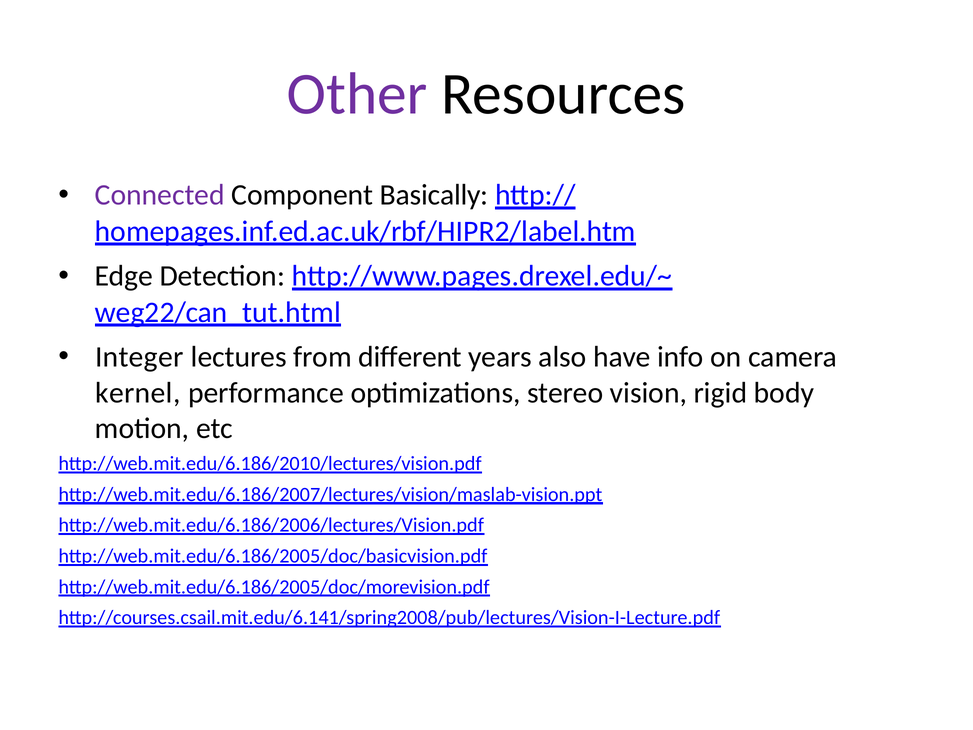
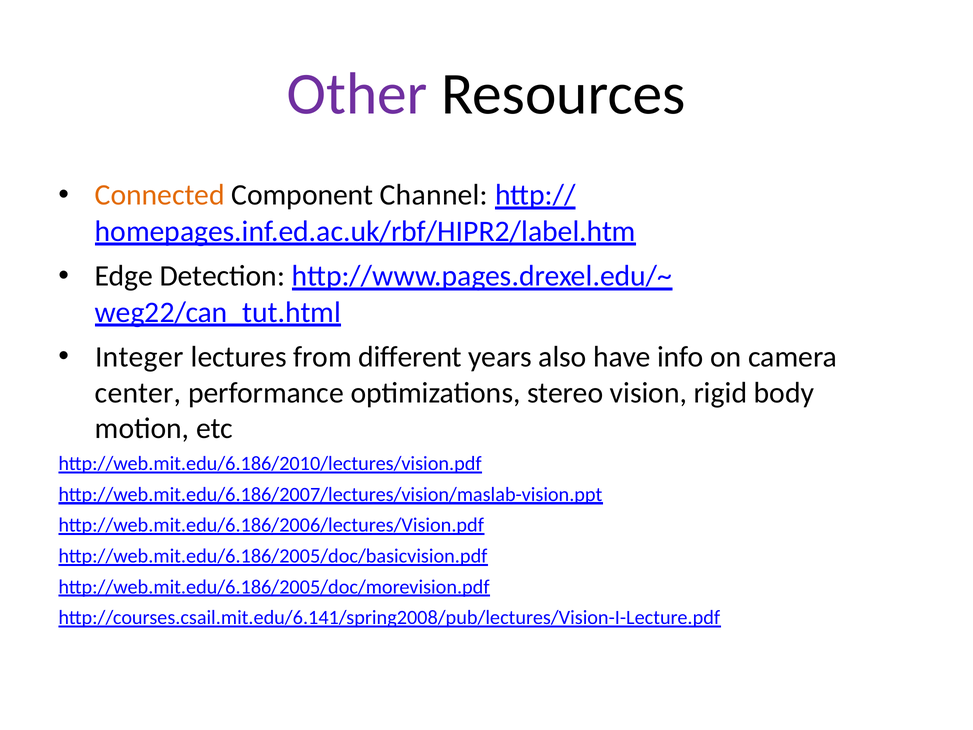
Connected colour: purple -> orange (160, 195)
Basically: Basically -> Channel (434, 195)
kernel: kernel -> center (138, 393)
